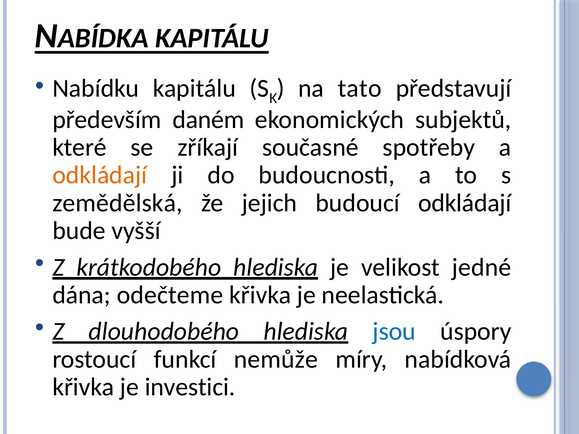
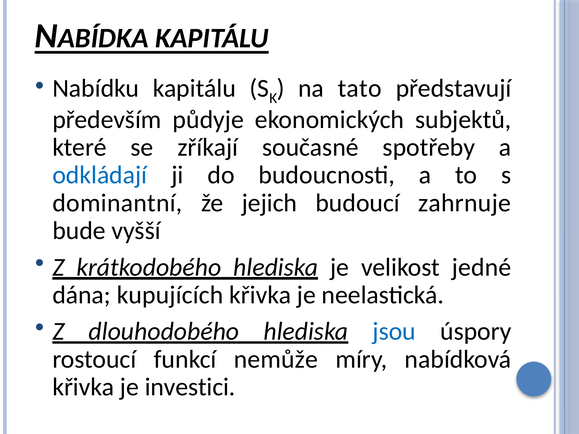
daném: daném -> půdyje (208, 120)
odkládají colour: orange -> blue (100, 175)
zemědělská: zemědělská -> dominantní (117, 203)
budoucí odkládají: odkládají -> zahrnuje (465, 203)
odečteme: odečteme -> kupujících (170, 295)
